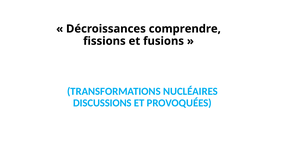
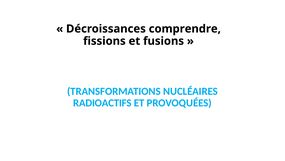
DISCUSSIONS: DISCUSSIONS -> RADIOACTIFS (102, 103)
